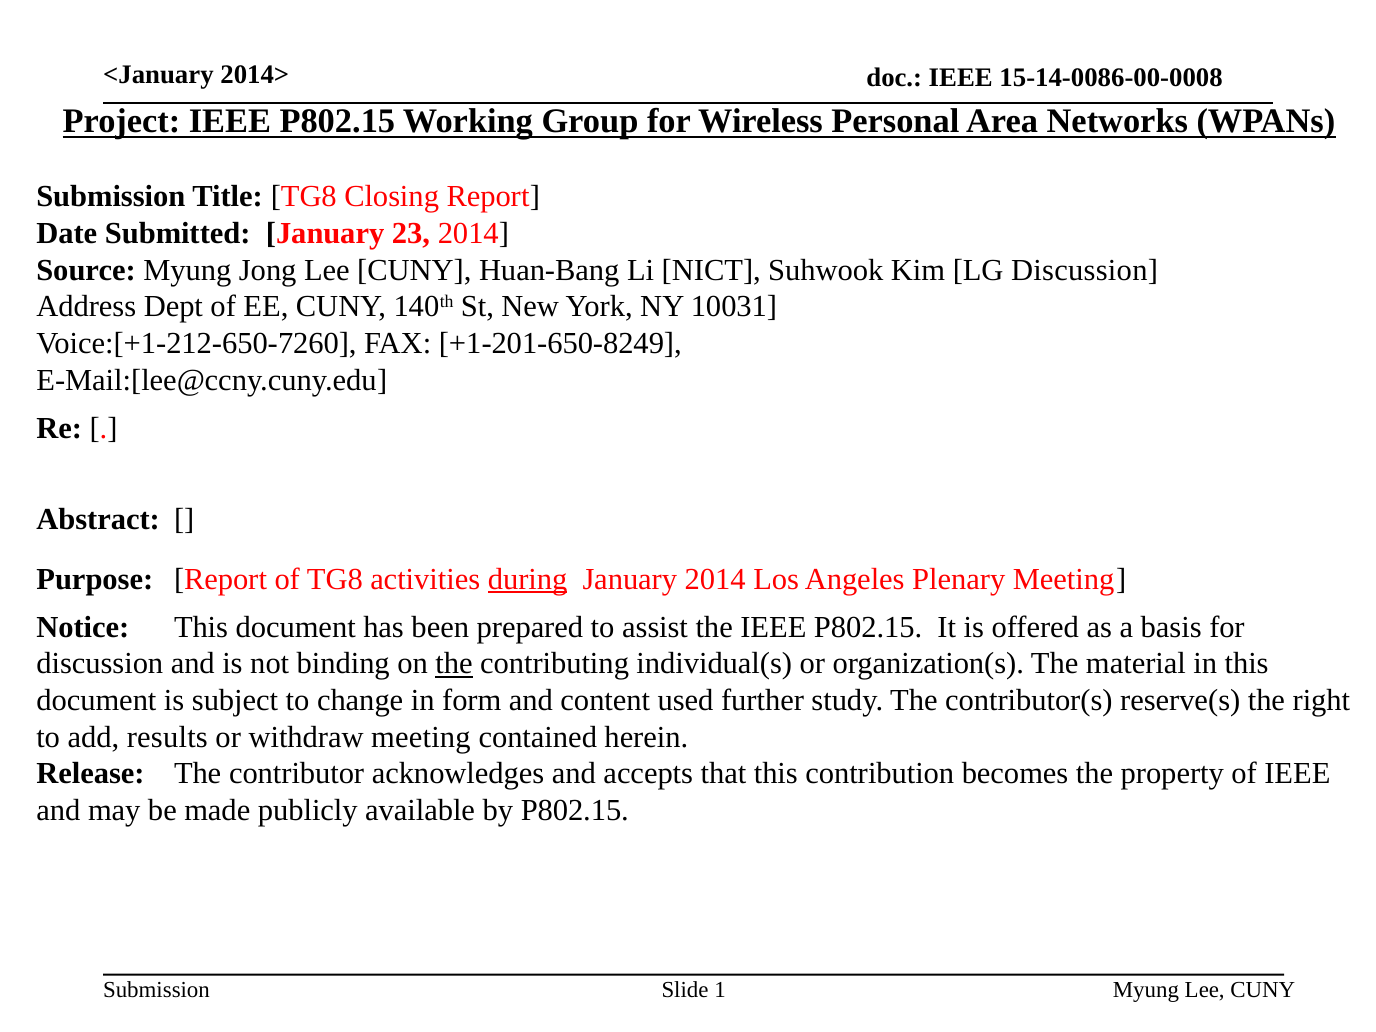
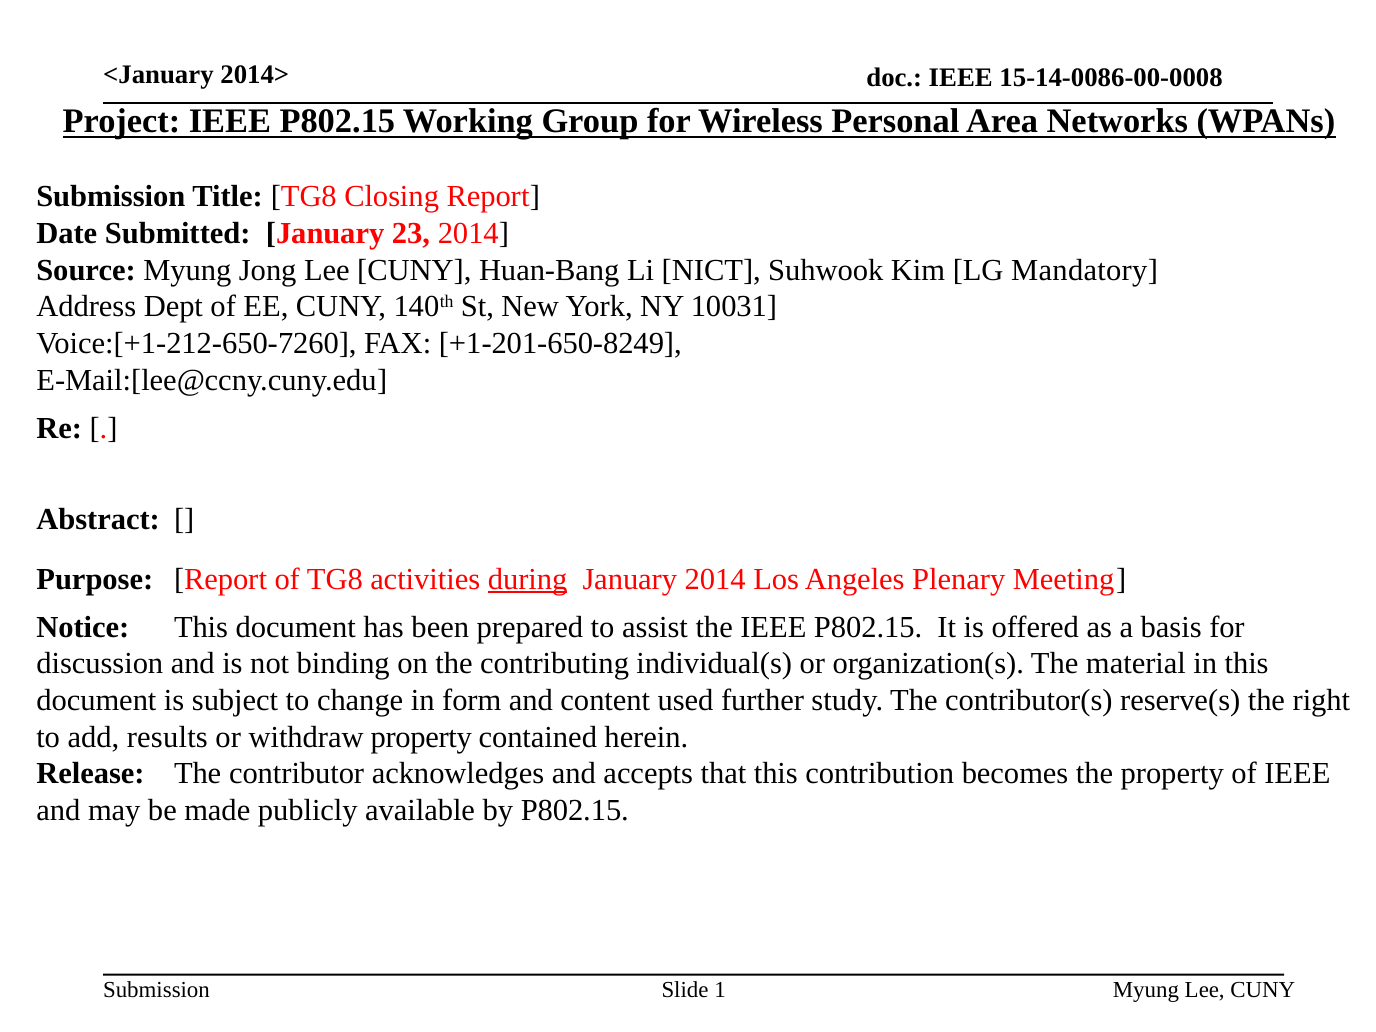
LG Discussion: Discussion -> Mandatory (1085, 270)
the underline: present -> none (454, 664)
withdraw meeting: meeting -> property (421, 737)
